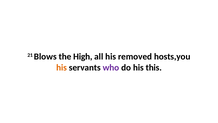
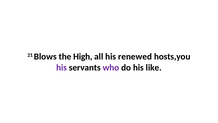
removed: removed -> renewed (135, 56)
his colour: orange -> purple (62, 67)
this: this -> like (154, 67)
